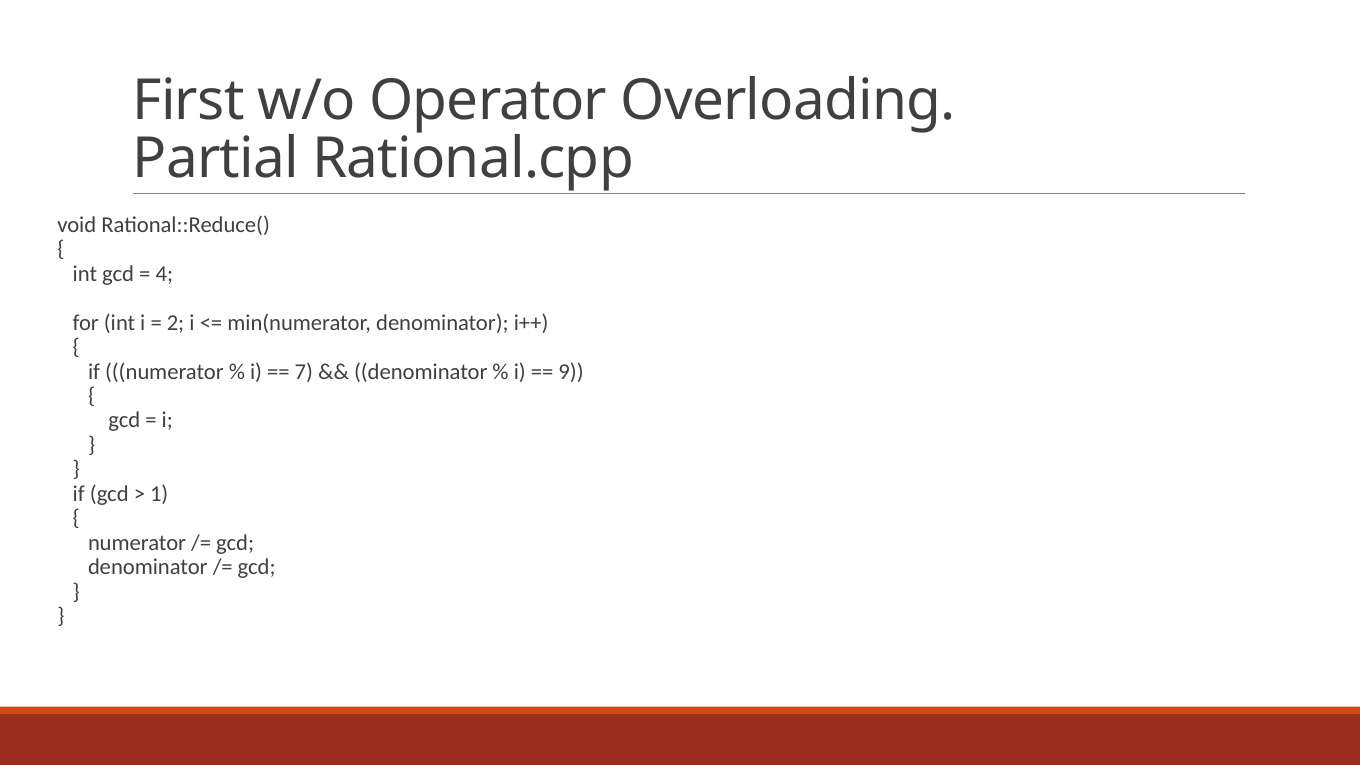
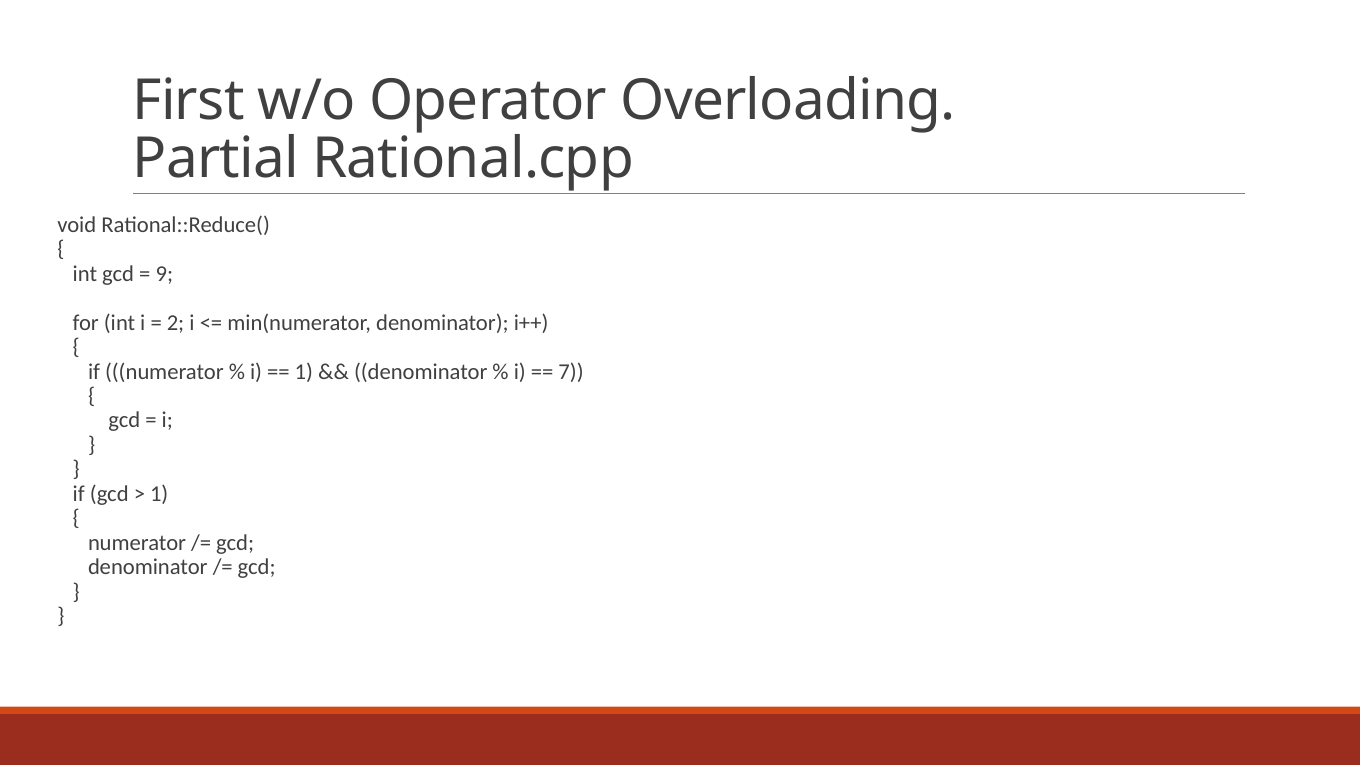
4: 4 -> 9 (164, 274)
7: 7 -> 1 (304, 372)
9: 9 -> 7 (571, 372)
